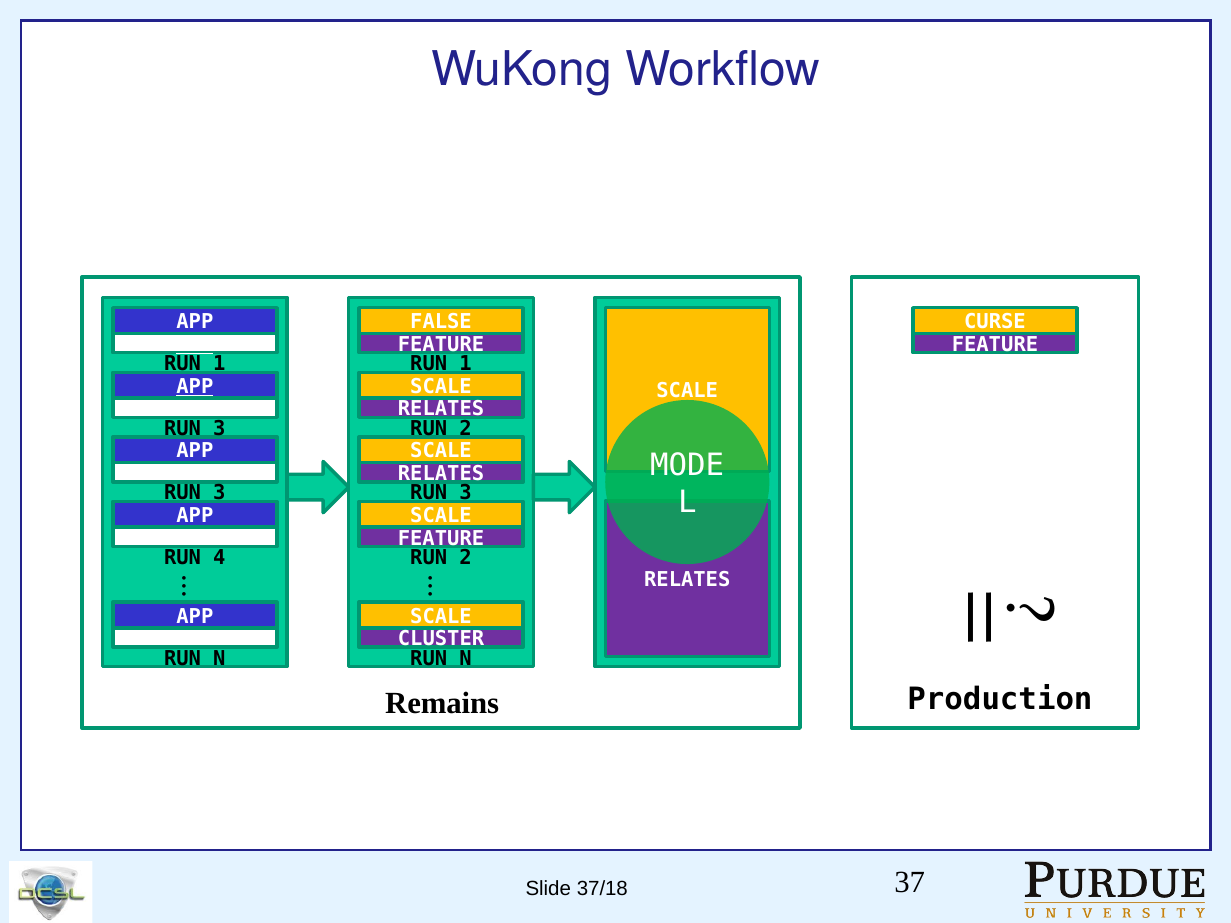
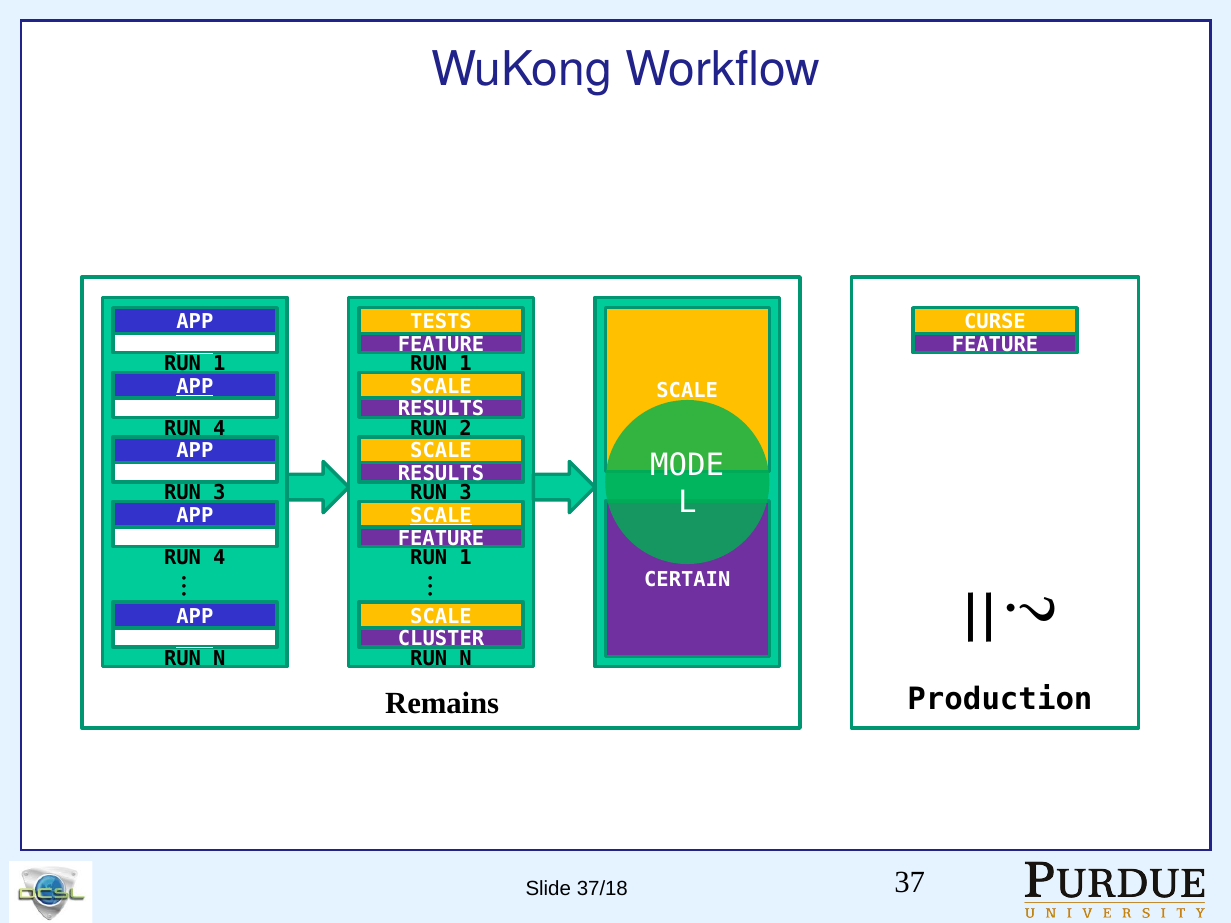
FALSE: FALSE -> TESTS (441, 322)
RELATES: RELATES -> RESULTS (441, 409)
3: 3 -> 4 (219, 429)
RELATES: RELATES -> RESULTS (441, 474)
SCALE underline: none -> present (441, 516)
2: 2 -> 1 (466, 558)
RELATES: RELATES -> CERTAIN (687, 580)
PIN underline: none -> present (195, 639)
